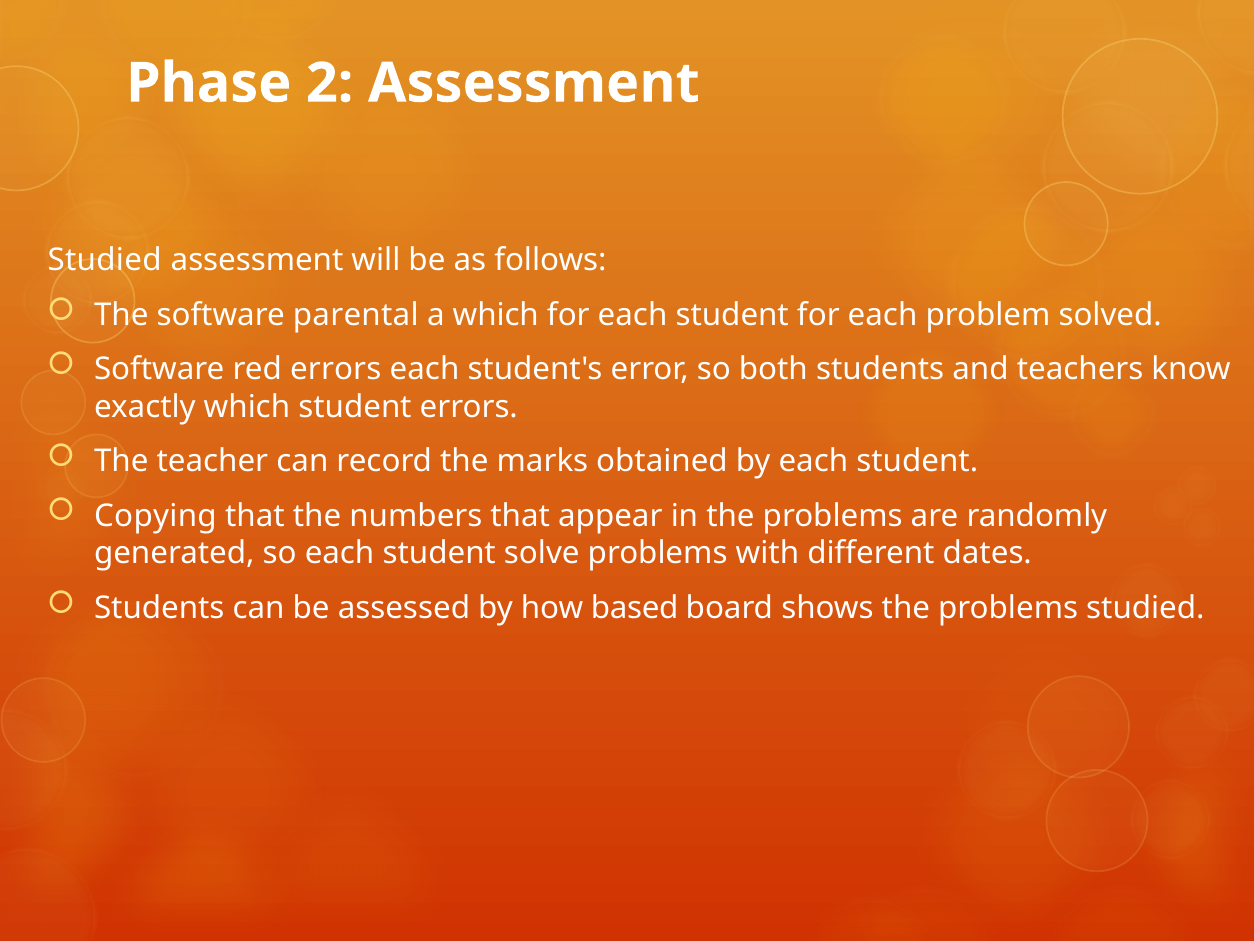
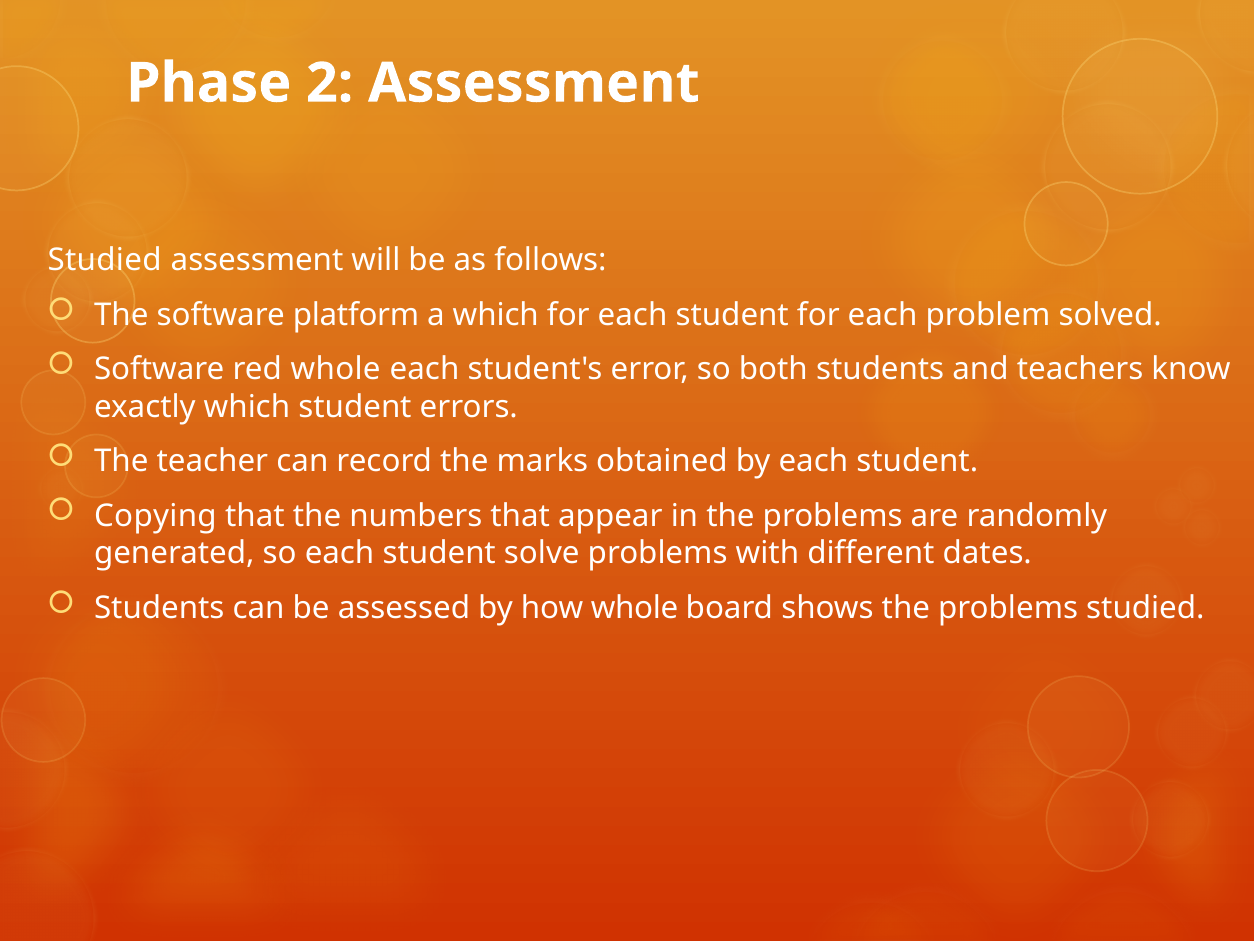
parental: parental -> platform (356, 315)
red errors: errors -> whole (336, 369)
how based: based -> whole (635, 607)
